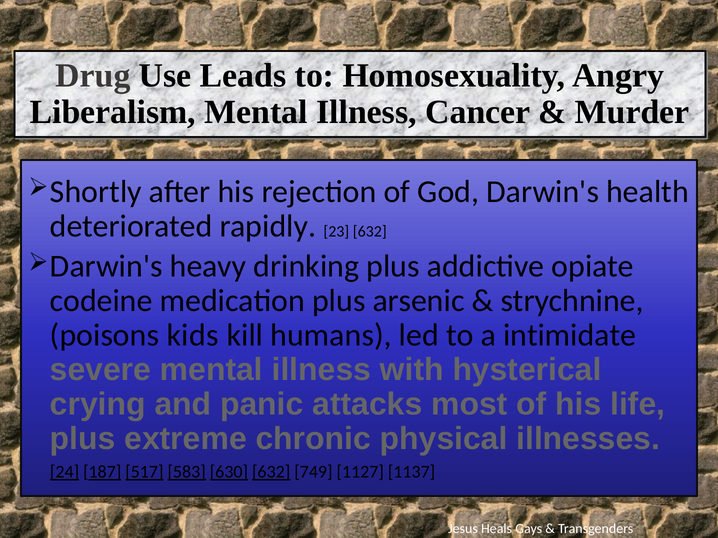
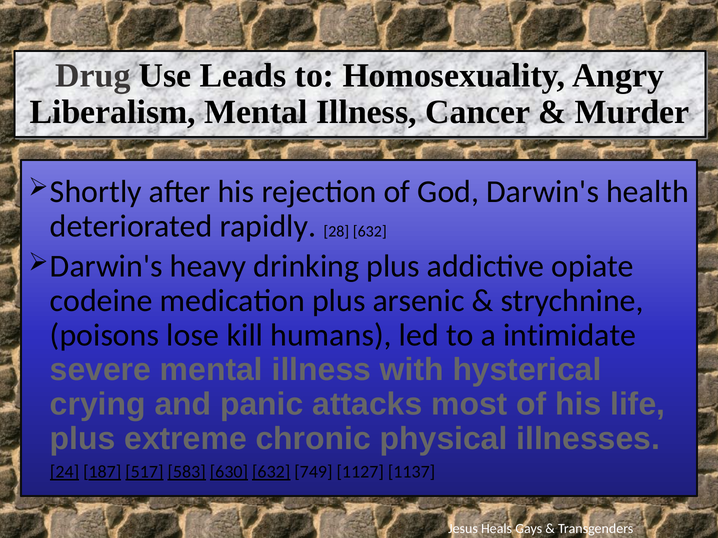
23: 23 -> 28 (336, 232)
kids: kids -> lose (193, 336)
